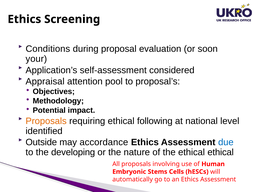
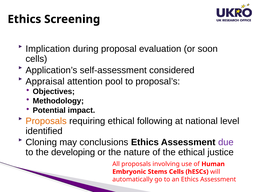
Conditions: Conditions -> Implication (48, 49)
your: your -> cells (36, 59)
Outside: Outside -> Cloning (41, 142)
accordance: accordance -> conclusions (104, 142)
due colour: blue -> purple (226, 142)
ethical ethical: ethical -> justice (221, 152)
